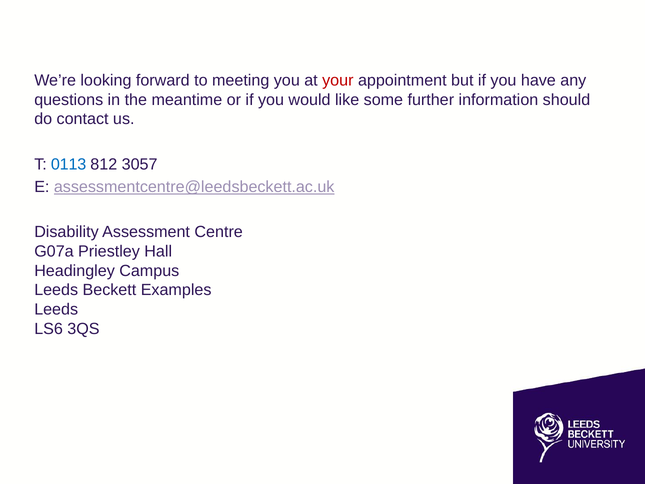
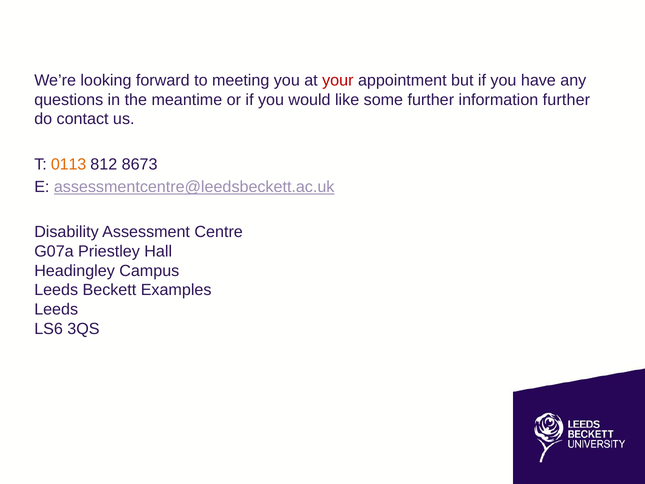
information should: should -> further (566, 100)
0113 colour: blue -> orange (69, 164)
3057: 3057 -> 8673 (140, 164)
